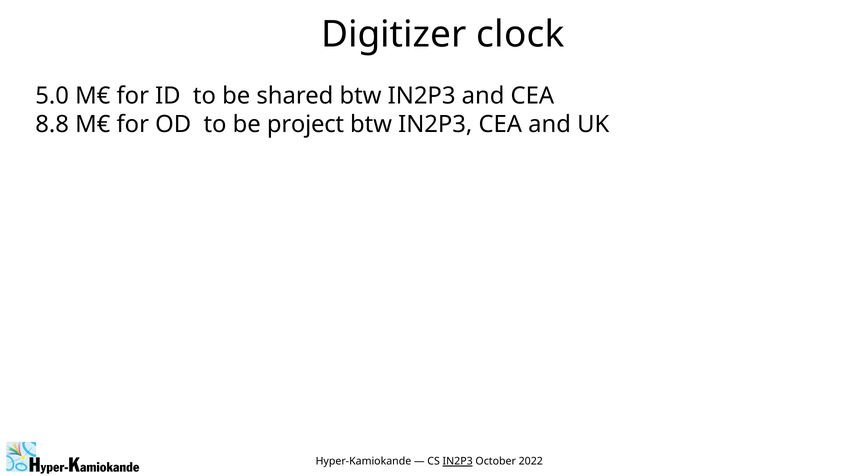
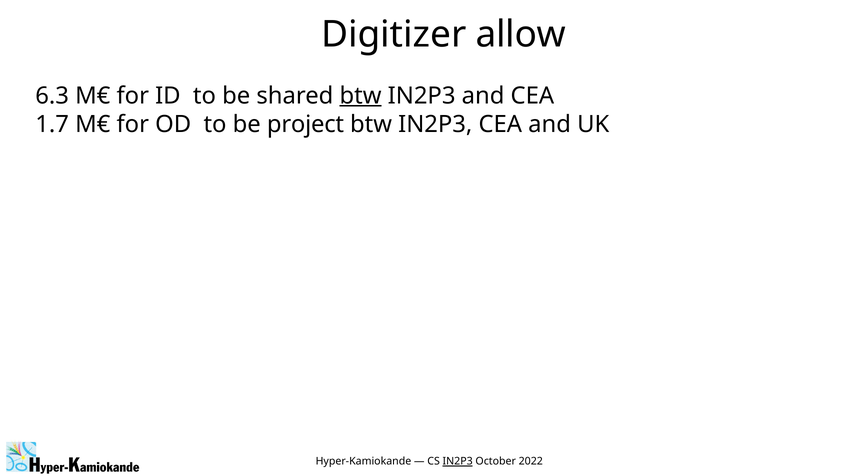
clock: clock -> allow (521, 35)
5.0: 5.0 -> 6.3 (52, 96)
btw underline: none -> present (361, 96)
8.8: 8.8 -> 1.7 (52, 124)
